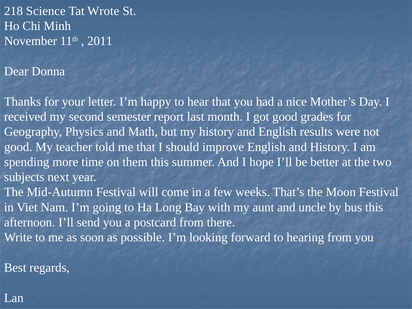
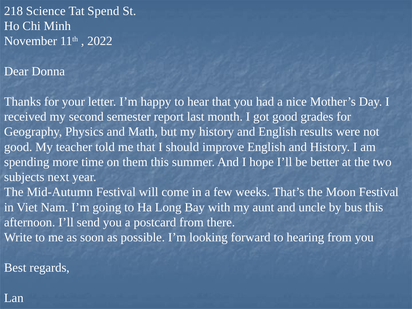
Wrote: Wrote -> Spend (103, 11)
2011: 2011 -> 2022 (100, 41)
